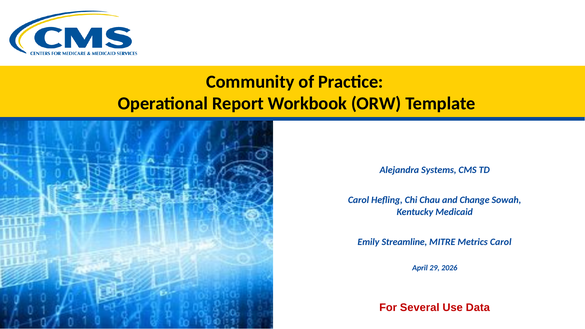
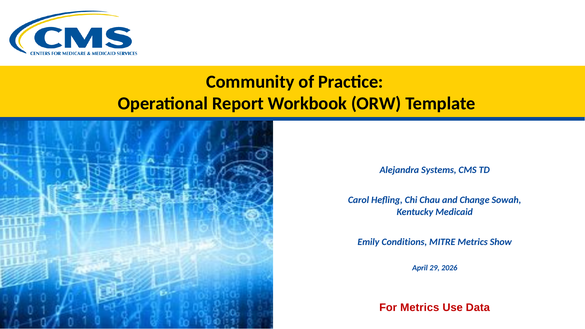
Streamline: Streamline -> Conditions (404, 242)
Metrics Carol: Carol -> Show (501, 242)
For Several: Several -> Metrics (420, 308)
